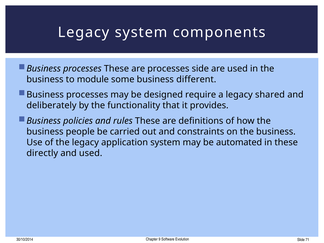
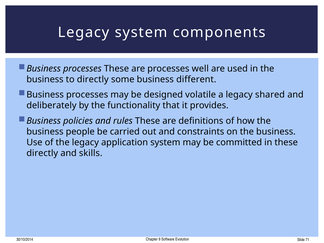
side: side -> well (200, 69)
to module: module -> directly (93, 79)
require: require -> volatile (201, 95)
automated: automated -> committed (239, 142)
and used: used -> skills (91, 153)
